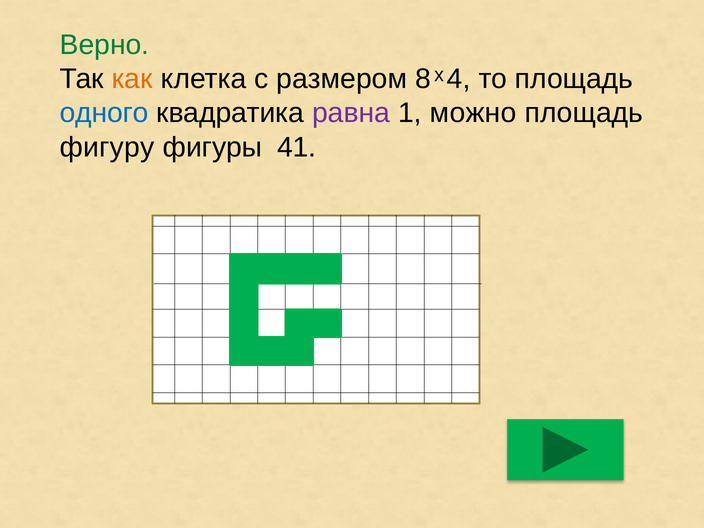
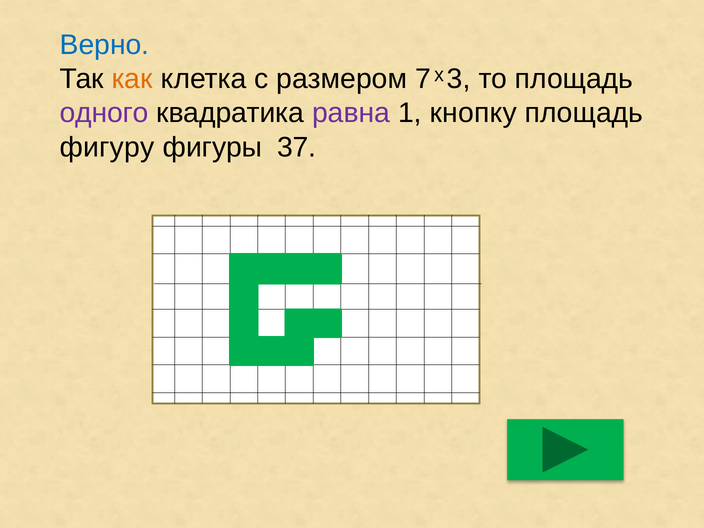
Верно colour: green -> blue (105, 45)
8: 8 -> 7 (423, 79)
4: 4 -> 3 (459, 79)
одного colour: blue -> purple (104, 113)
можно: можно -> кнопку (473, 113)
41: 41 -> 37 (297, 147)
